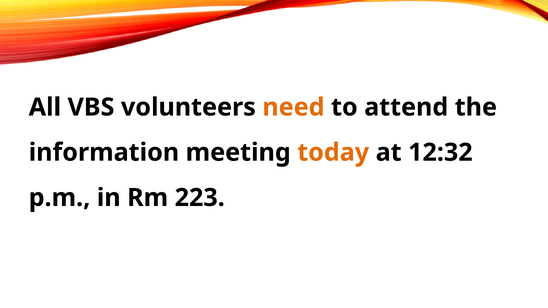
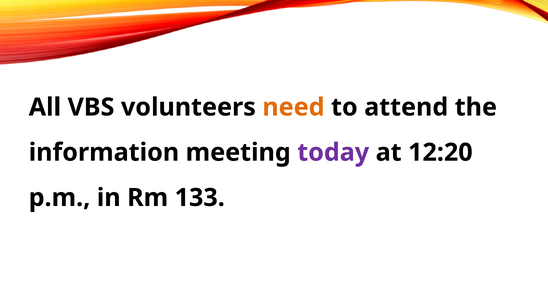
today colour: orange -> purple (333, 153)
12:32: 12:32 -> 12:20 (440, 153)
223: 223 -> 133 (200, 198)
